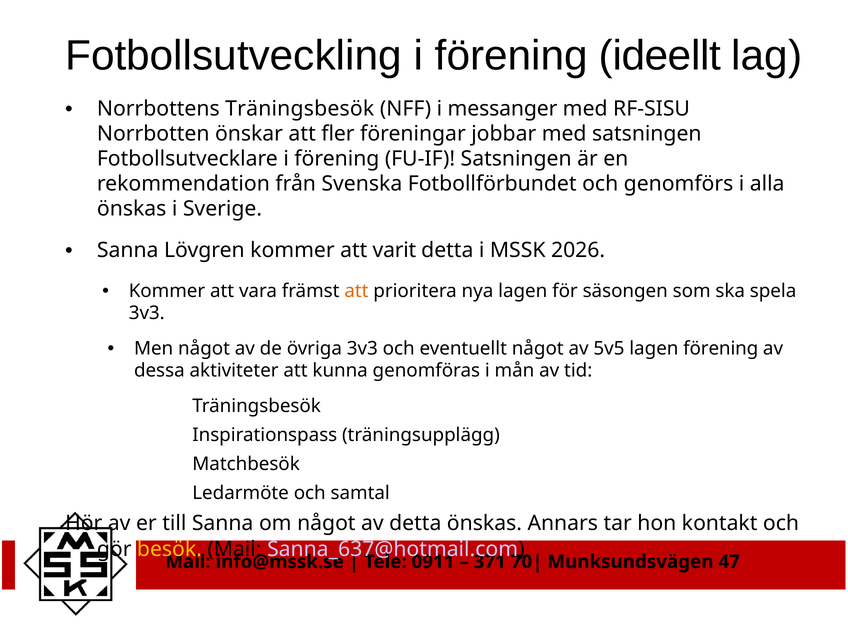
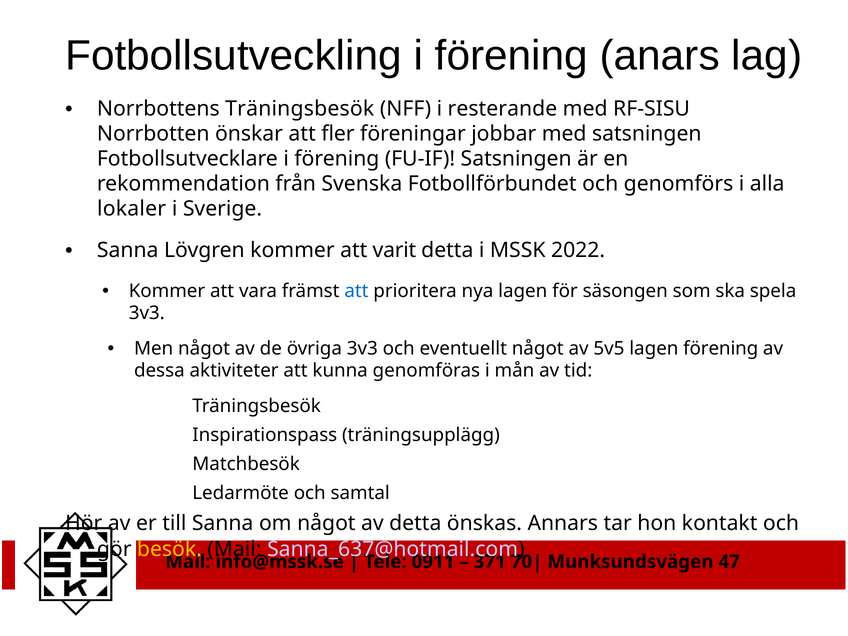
ideellt: ideellt -> anars (660, 56)
messanger: messanger -> resterande (502, 109)
önskas: önskas -> lokaler (132, 209)
2026: 2026 -> 2022 (578, 250)
att colour: orange -> blue (356, 291)
